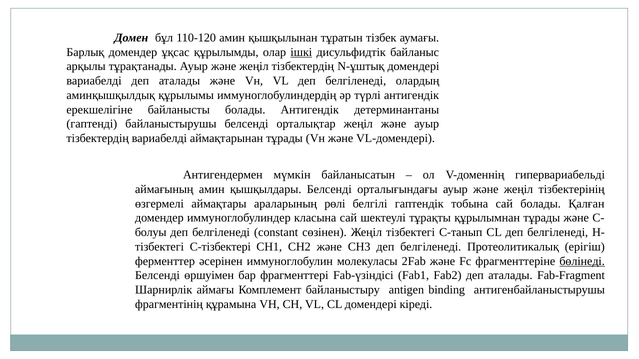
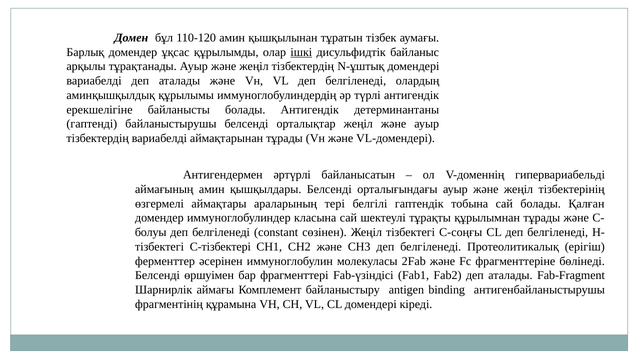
мүмкiн: мүмкiн -> әртүрлі (292, 175)
рөлі: рөлі -> тері (335, 204)
С-танып: С-танып -> С-соңғы (461, 233)
бөлінеді underline: present -> none (582, 261)
